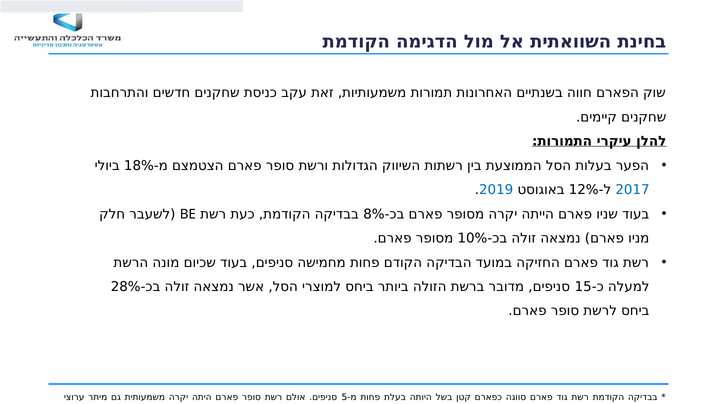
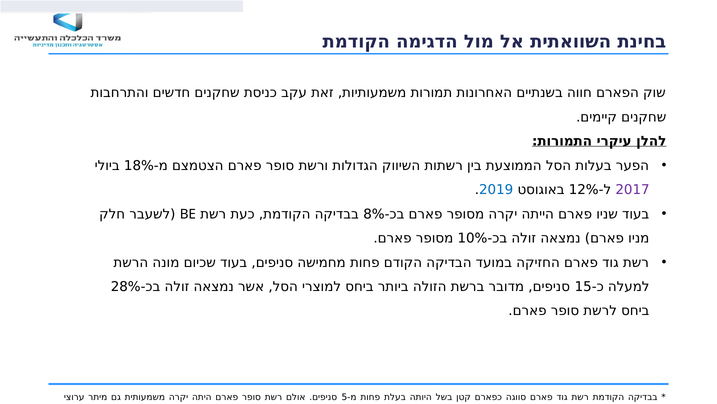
2017 colour: blue -> purple (633, 190)
